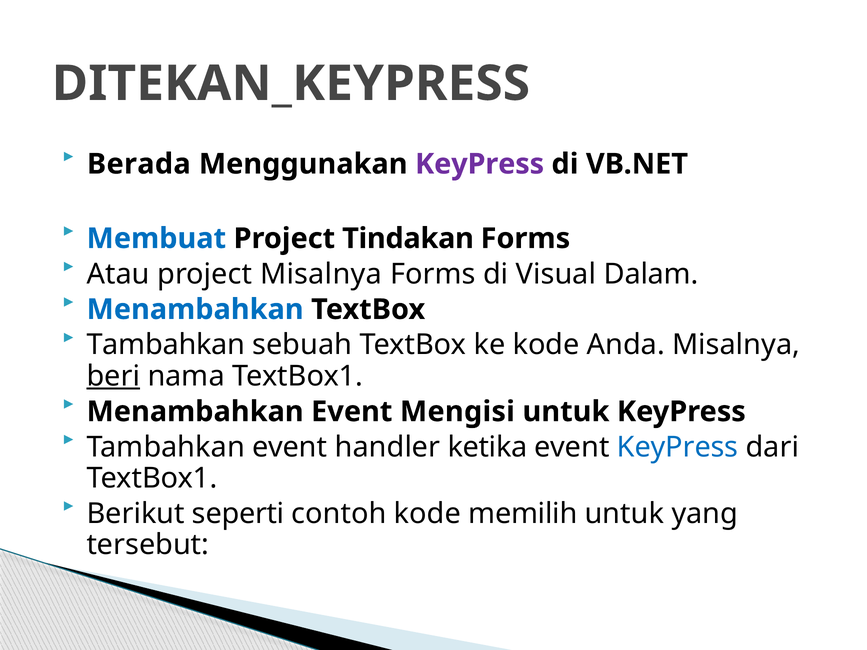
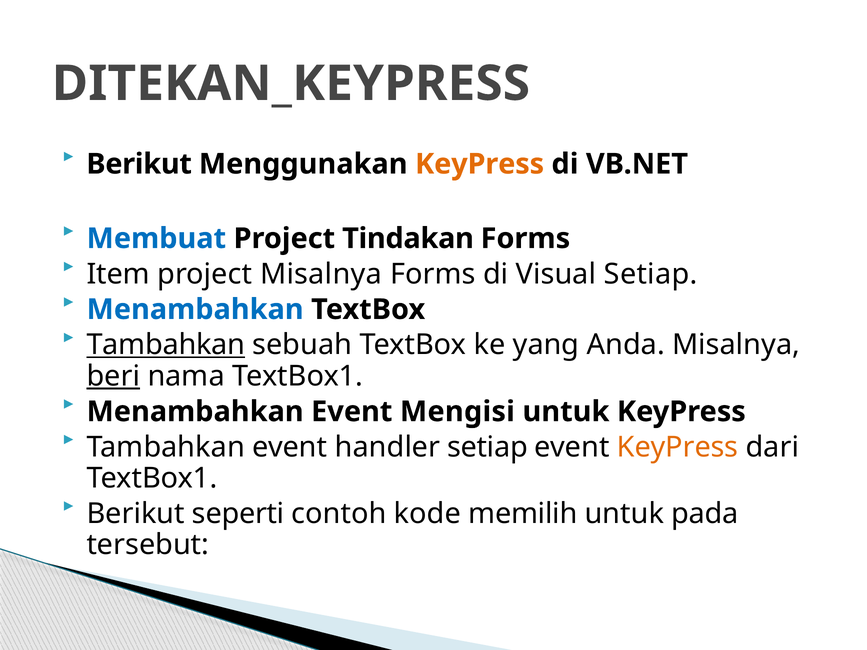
Berada: Berada -> Berikut (139, 164)
KeyPress colour: purple -> orange (480, 164)
Atau: Atau -> Item (118, 274)
Visual Dalam: Dalam -> Setiap (651, 274)
Tambahkan underline: none -> present (166, 345)
ke kode: kode -> yang (546, 345)
handler ketika: ketika -> setiap (488, 447)
KeyPress colour: blue -> orange (678, 447)
yang: yang -> pada (705, 514)
